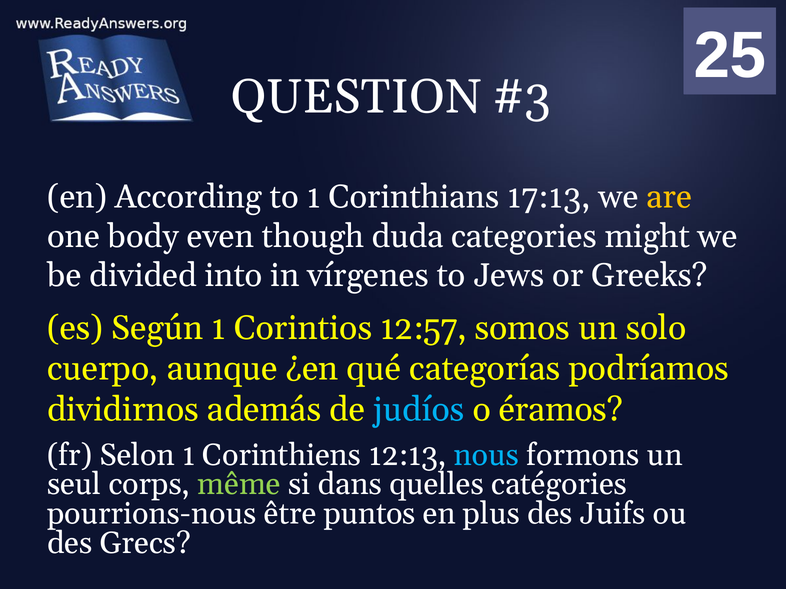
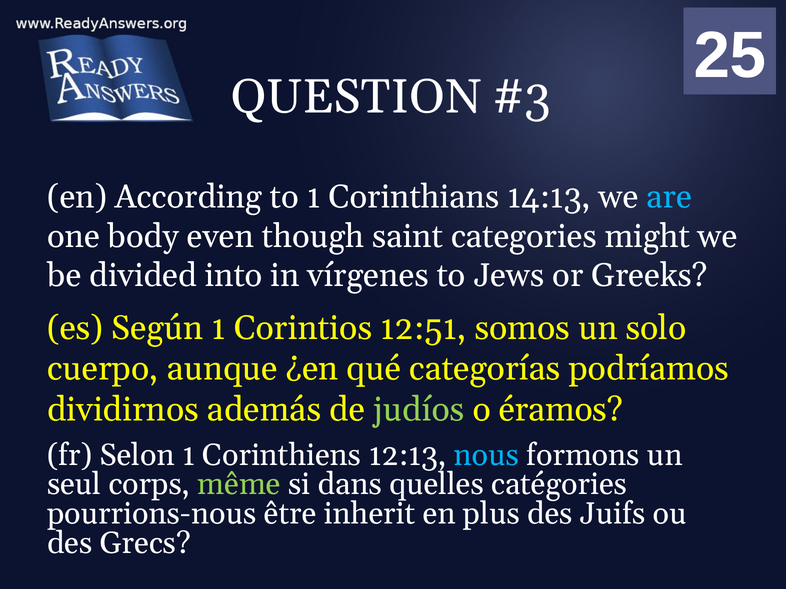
17:13: 17:13 -> 14:13 (549, 197)
are colour: yellow -> light blue (669, 197)
duda: duda -> saint (408, 237)
12:57: 12:57 -> 12:51 (423, 328)
judíos colour: light blue -> light green (419, 410)
puntos: puntos -> inherit (370, 514)
